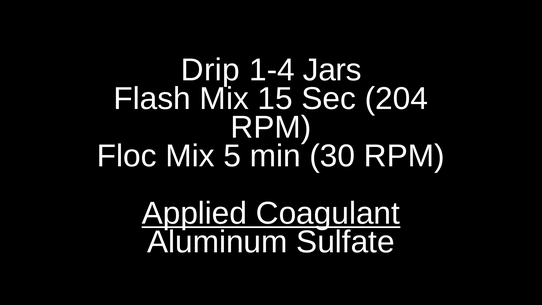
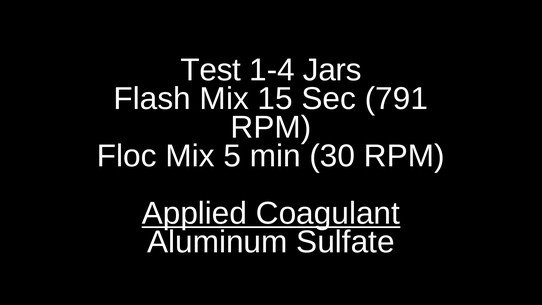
Drip: Drip -> Test (211, 70)
204: 204 -> 791 (396, 99)
